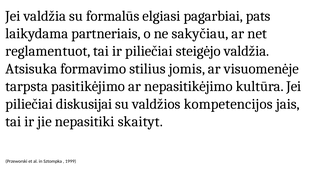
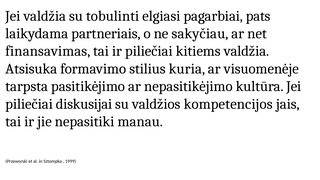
formalūs: formalūs -> tobulinti (113, 16)
reglamentuot: reglamentuot -> finansavimas (48, 51)
steigėjo: steigėjo -> kitiems (198, 51)
jomis: jomis -> kuria (187, 69)
skaityt: skaityt -> manau (140, 122)
